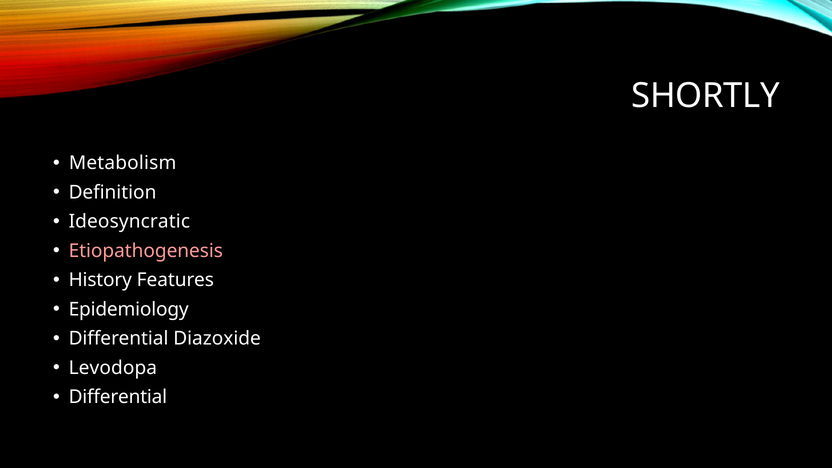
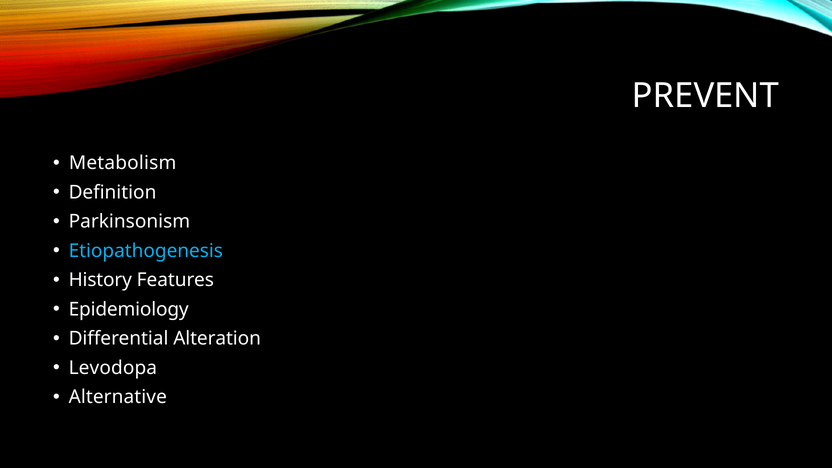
SHORTLY: SHORTLY -> PREVENT (705, 96)
Ideosyncratic: Ideosyncratic -> Parkinsonism (129, 222)
Etiopathogenesis colour: pink -> light blue (146, 251)
Diazoxide: Diazoxide -> Alteration (217, 339)
Differential: Differential -> Alternative (118, 397)
